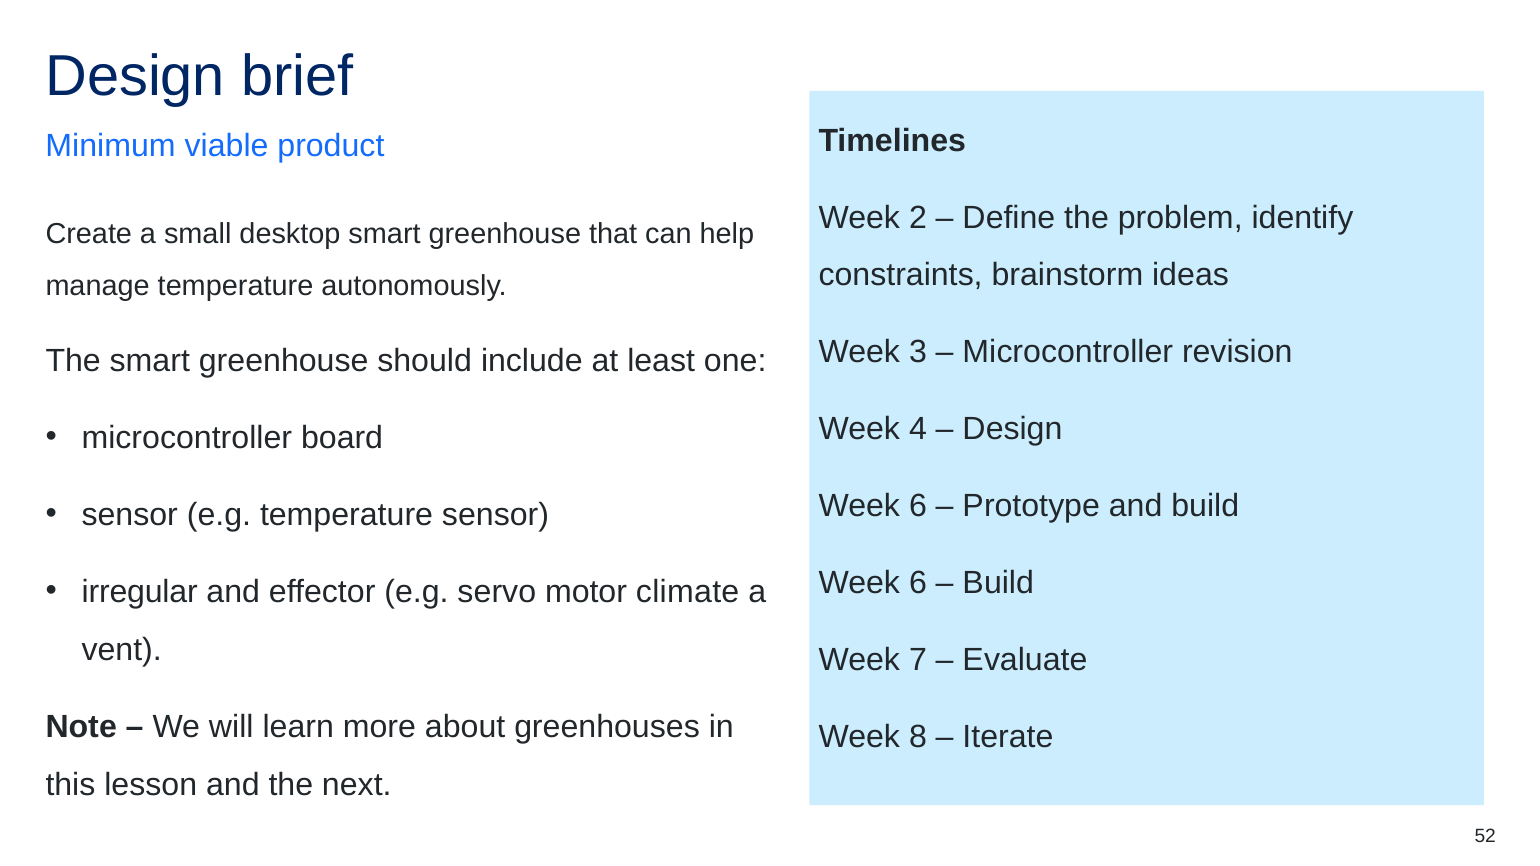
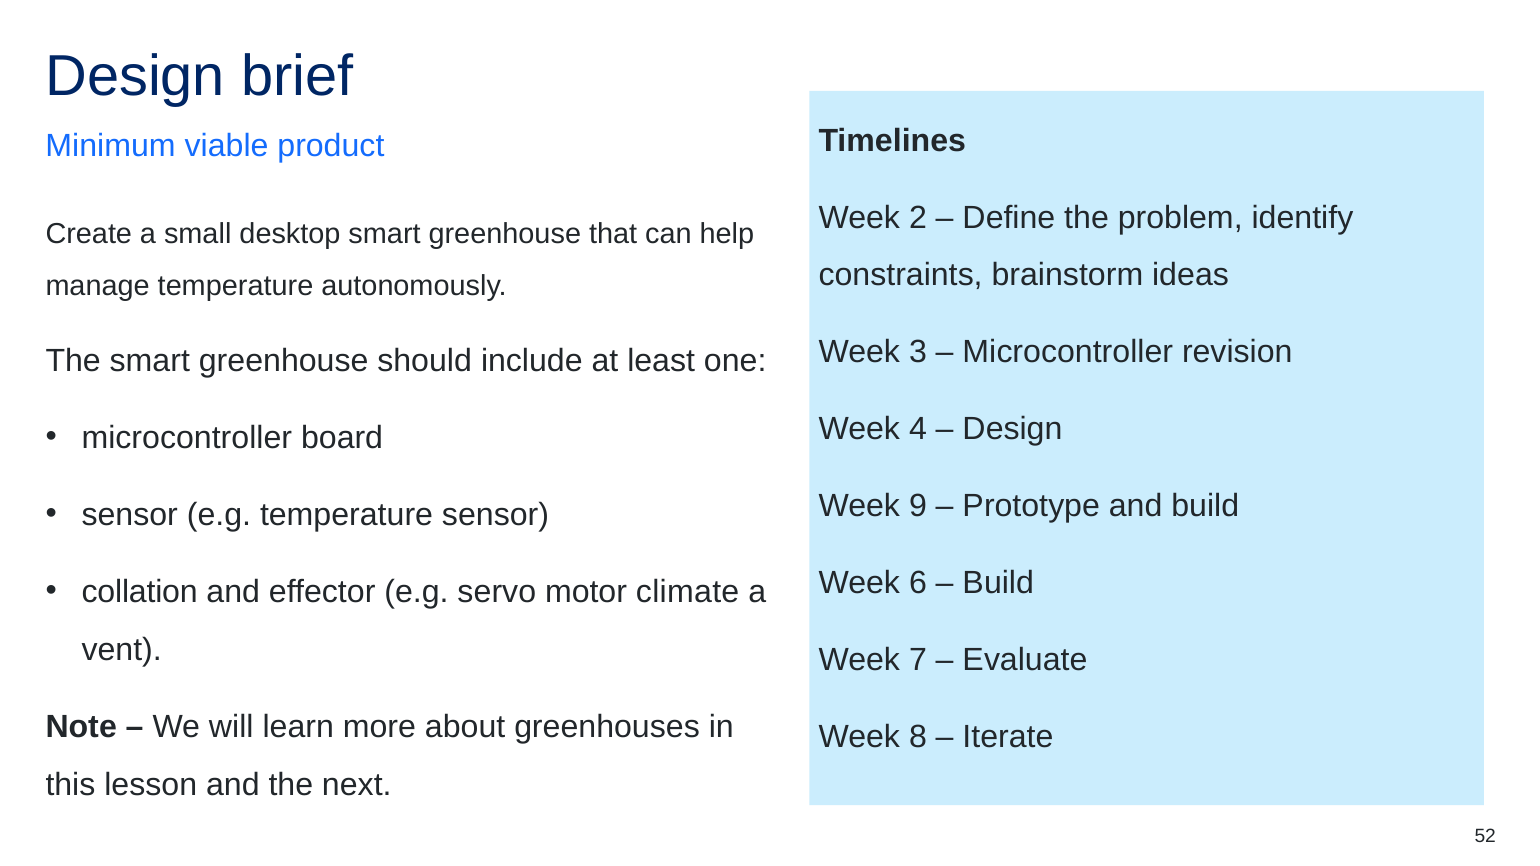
6: 6 -> 9 (918, 506)
irregular: irregular -> collation (140, 592)
